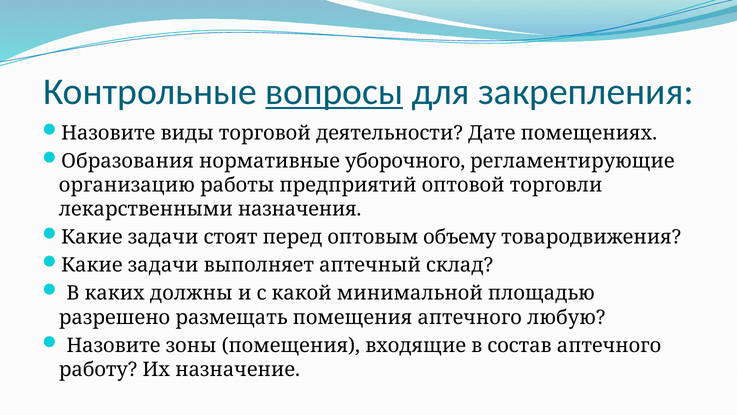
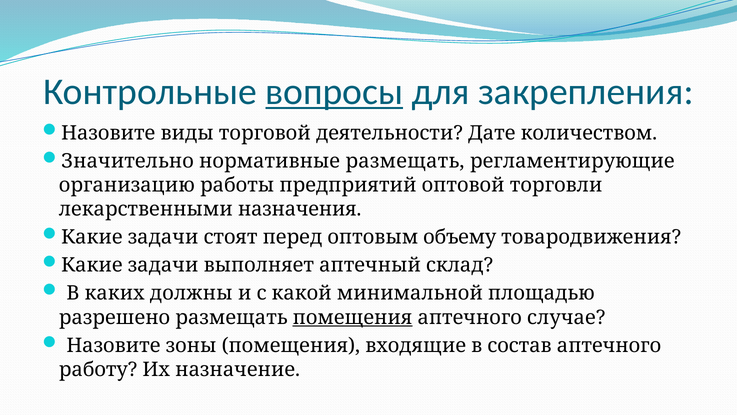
помещениях: помещениях -> количеством (589, 133)
Образования: Образования -> Значительно (128, 161)
нормативные уборочного: уборочного -> размещать (405, 161)
помещения underline: none -> present (353, 317)
любую: любую -> случае (566, 317)
